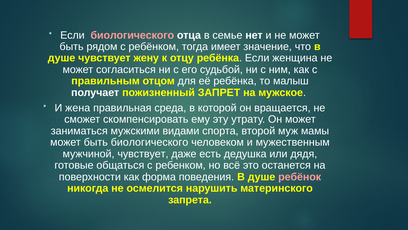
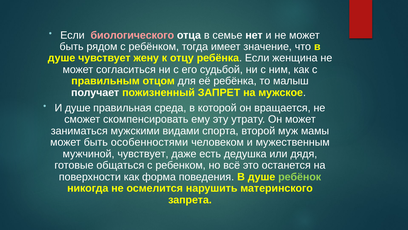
И жена: жена -> душе (78, 108)
быть биологического: биологического -> особенностями (149, 142)
ребёнок colour: pink -> light green (300, 177)
